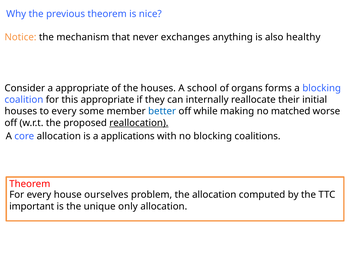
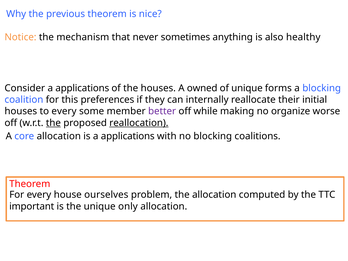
exchanges: exchanges -> sometimes (185, 37)
Consider a appropriate: appropriate -> applications (82, 88)
school: school -> owned (202, 88)
of organs: organs -> unique (247, 88)
this appropriate: appropriate -> preferences (107, 100)
better colour: blue -> purple (162, 111)
matched: matched -> organize (291, 111)
the underline: none -> present (53, 123)
